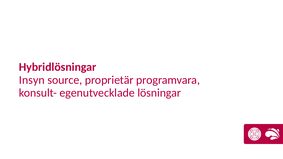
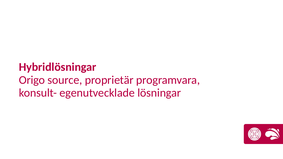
Insyn: Insyn -> Origo (32, 80)
